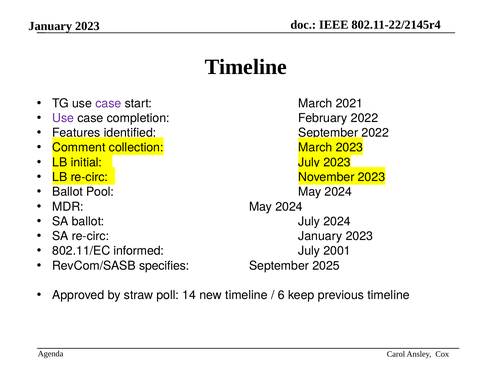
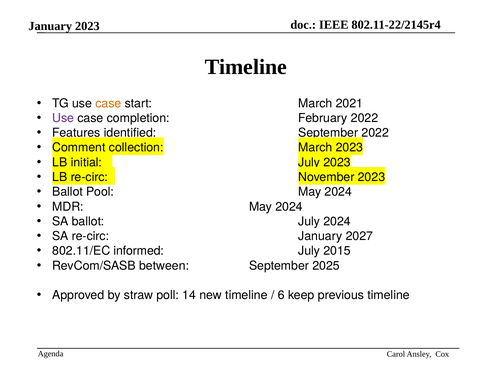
case colour: purple -> orange (108, 103)
re-circ January 2023: 2023 -> 2027 (359, 236)
2001: 2001 -> 2015 (337, 251)
specifies: specifies -> between (164, 266)
